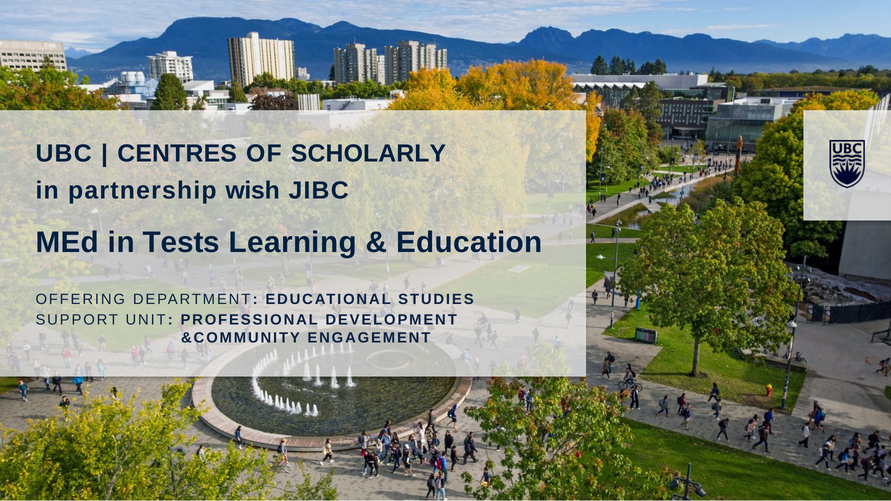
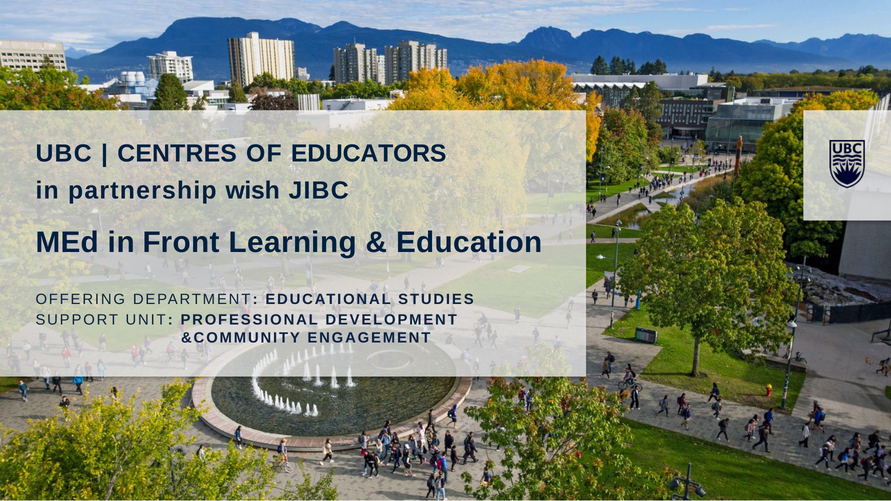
SCHOLARLY: SCHOLARLY -> EDUCATORS (369, 154)
Tests: Tests -> Front (181, 242)
